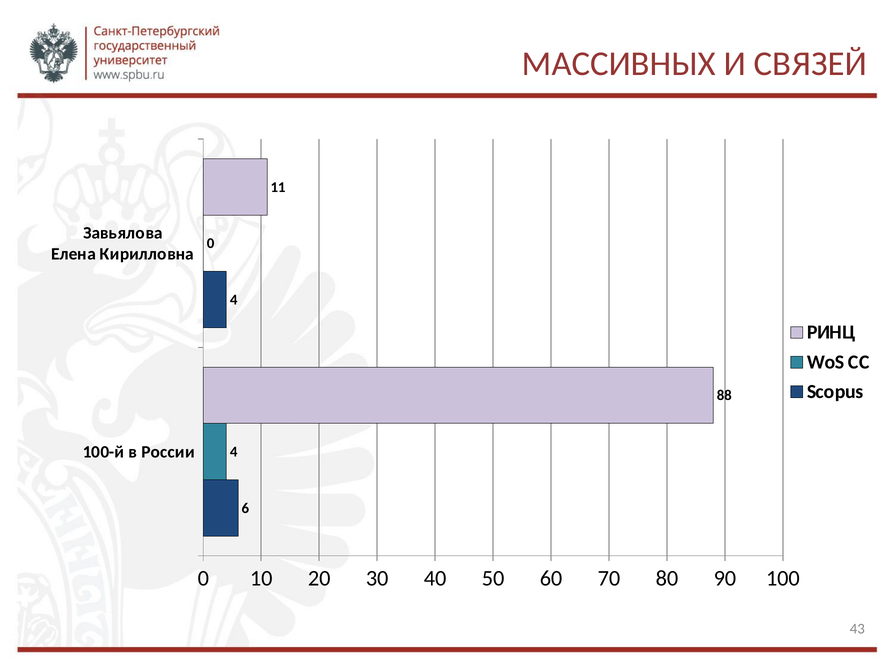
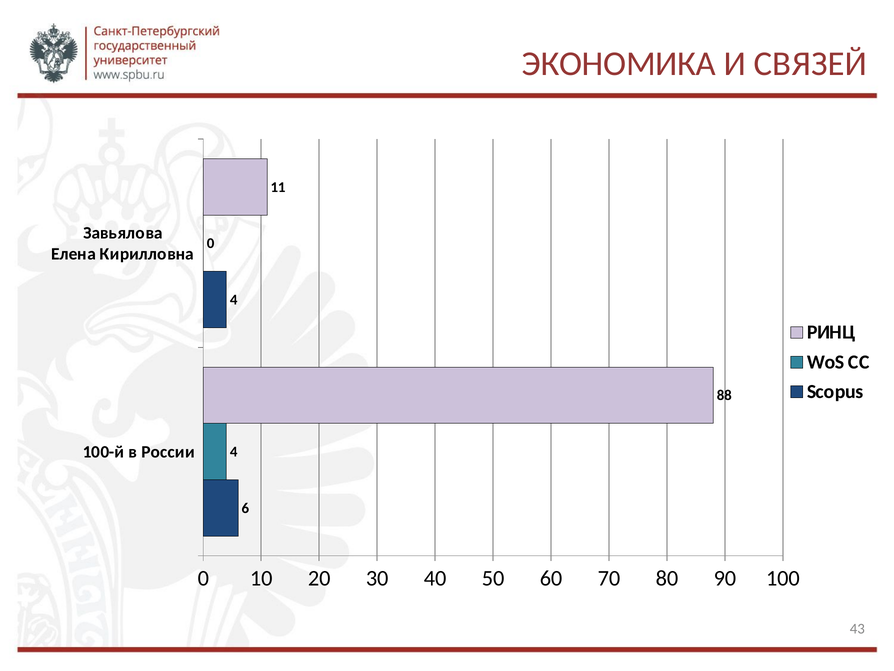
МАССИВНЫХ: МАССИВНЫХ -> ЭКОНОМИКА (619, 64)
